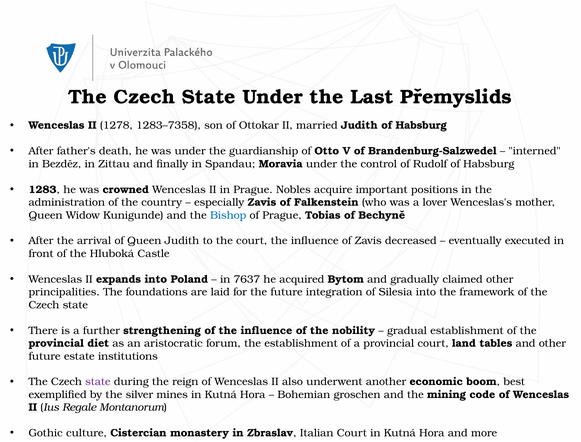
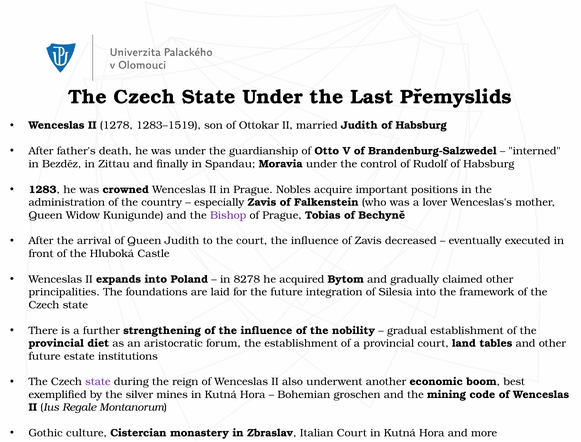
1283–7358: 1283–7358 -> 1283–1519 (169, 125)
Bishop colour: blue -> purple (228, 215)
7637: 7637 -> 8278 (247, 279)
